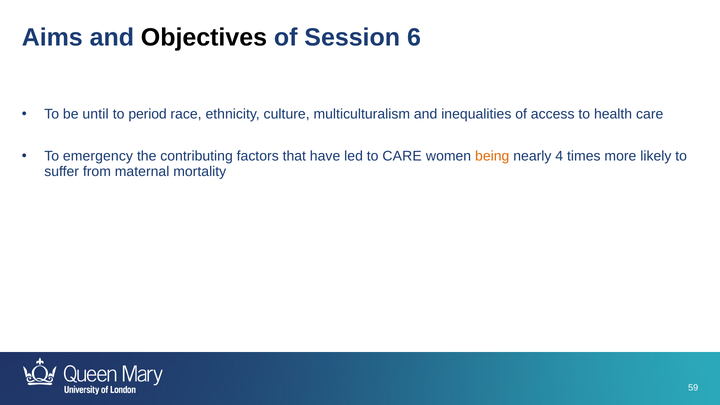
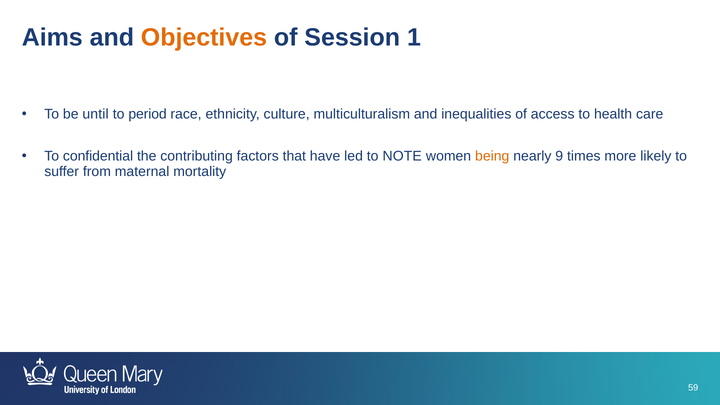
Objectives colour: black -> orange (204, 38)
6: 6 -> 1 (414, 38)
emergency: emergency -> confidential (98, 156)
to CARE: CARE -> NOTE (402, 156)
4: 4 -> 9 (559, 156)
